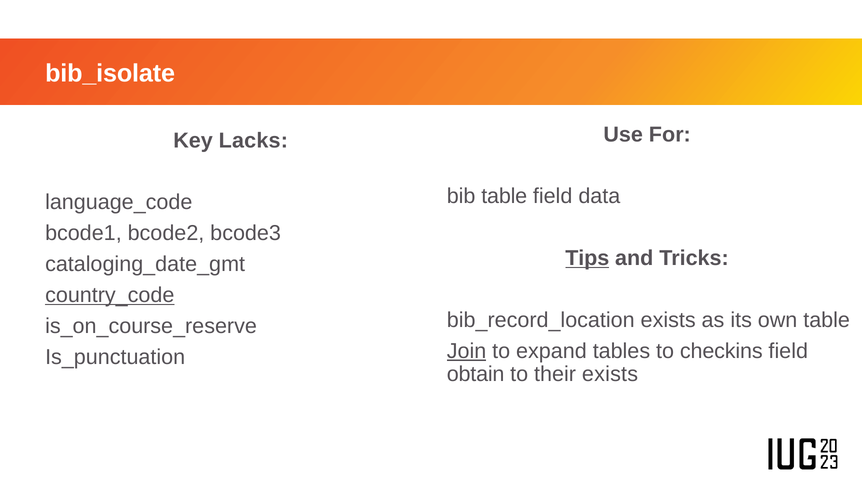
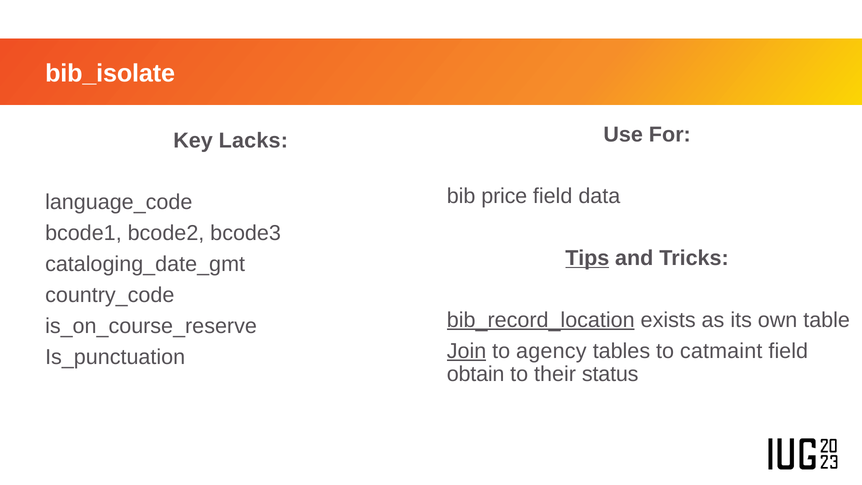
bib table: table -> price (504, 196)
country_code underline: present -> none (110, 295)
bib_record_location underline: none -> present (541, 320)
expand: expand -> agency (551, 351)
checkins: checkins -> catmaint (721, 351)
their exists: exists -> status (610, 374)
